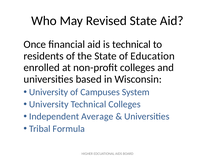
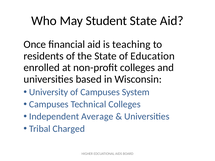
Revised: Revised -> Student (106, 21)
is technical: technical -> teaching (131, 44)
University: University -> Campuses (49, 104)
Formula: Formula -> Charged (69, 129)
